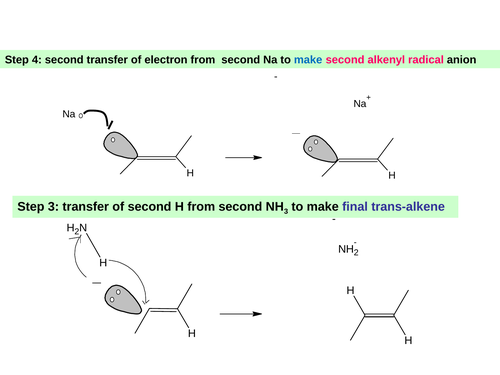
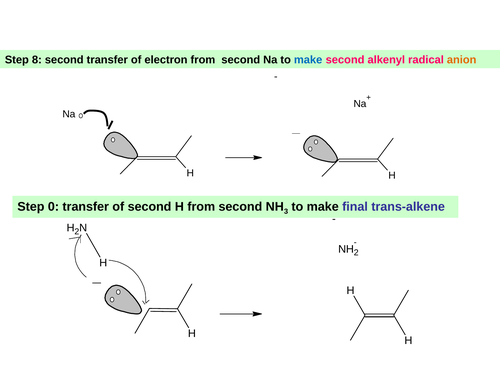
4: 4 -> 8 (37, 60)
anion colour: black -> orange (462, 60)
Step 3: 3 -> 0 (53, 207)
